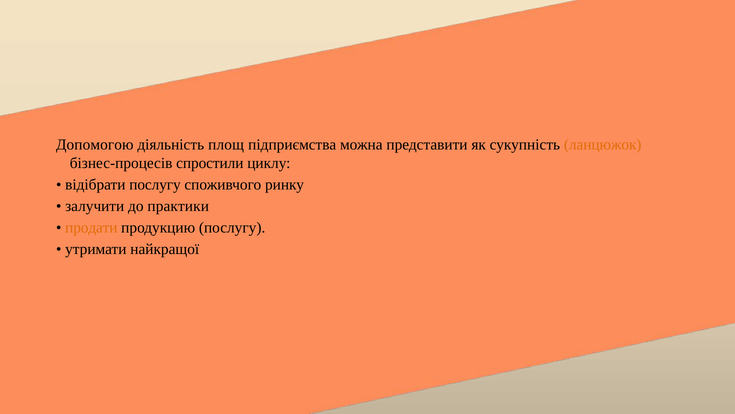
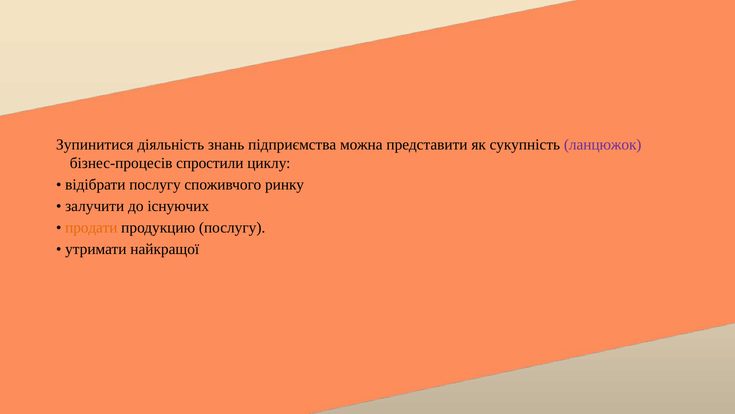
Допомогою: Допомогою -> Зупинитися (95, 145)
площ: площ -> знань (226, 145)
ланцюжок colour: orange -> purple (603, 145)
практики: практики -> існуючих (178, 206)
